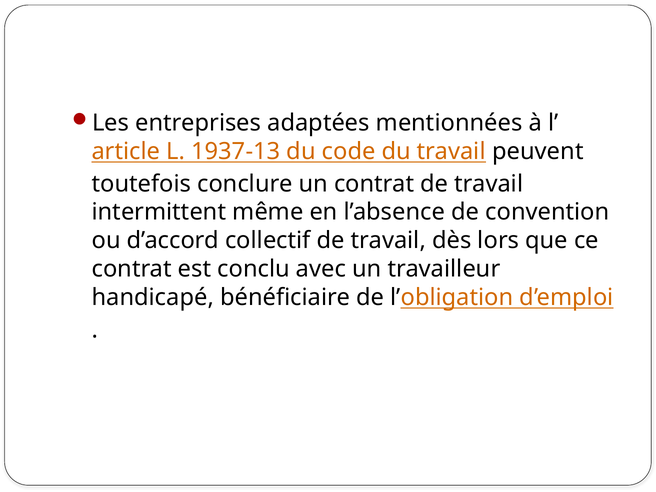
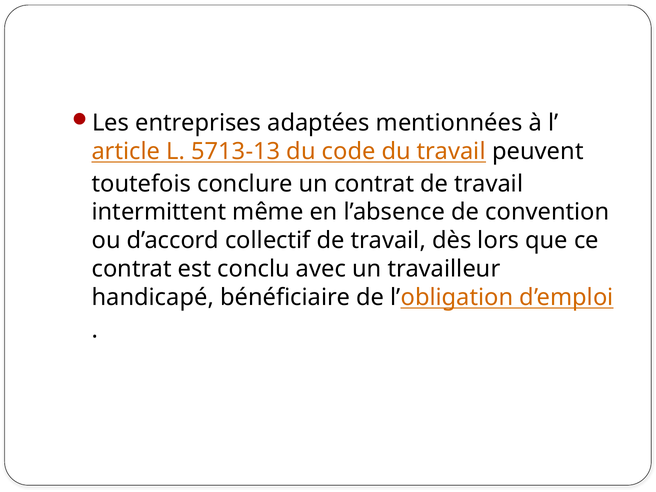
1937-13: 1937-13 -> 5713-13 (236, 151)
